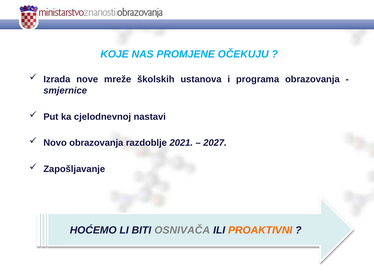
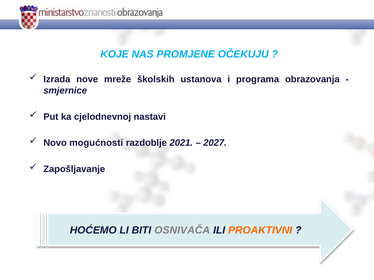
Novo obrazovanja: obrazovanja -> mogućnosti (96, 143)
